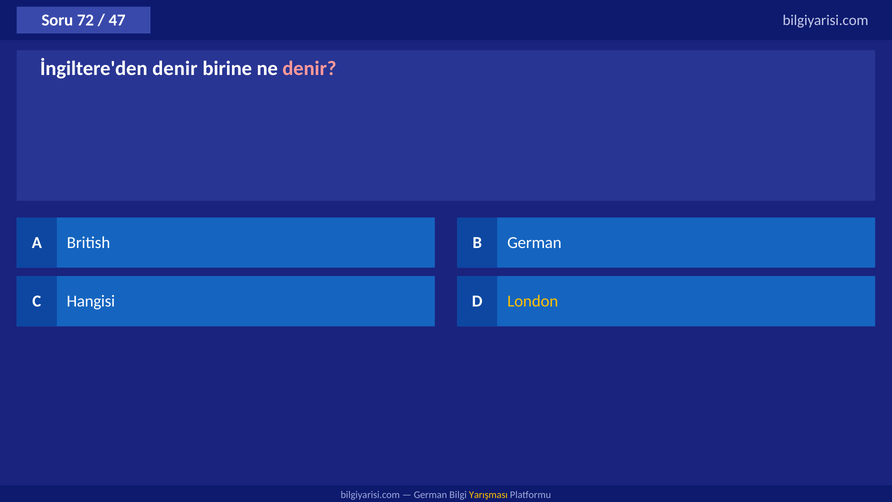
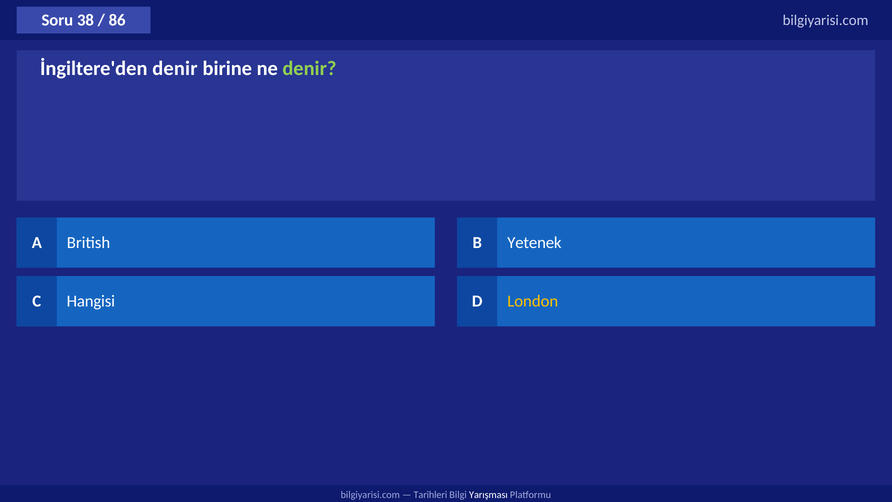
72: 72 -> 38 (85, 20)
47: 47 -> 86 (117, 20)
denir colour: pink -> light green (309, 69)
B German: German -> Yetenek (534, 243)
German: German -> Tarihleri (430, 495)
Yarışması colour: yellow -> white (488, 495)
